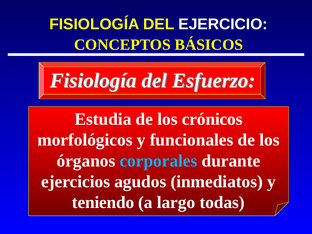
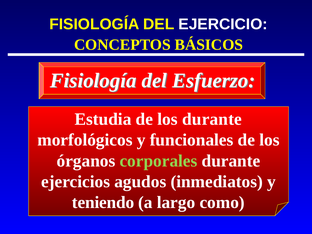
los crónicos: crónicos -> durante (212, 119)
corporales colour: light blue -> light green (158, 161)
todas: todas -> como (222, 202)
